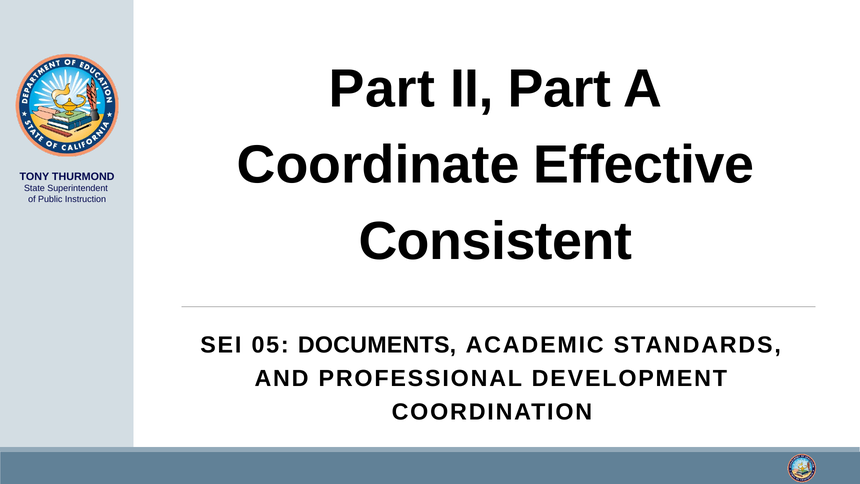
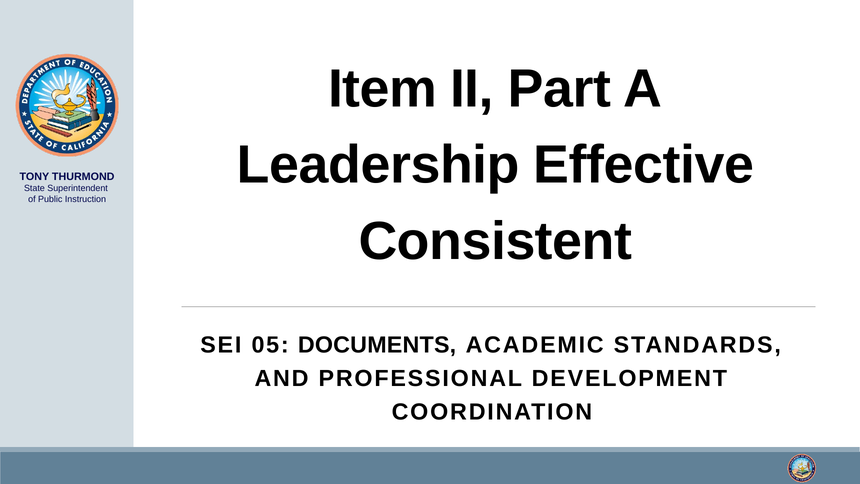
Part: Part -> Item (382, 89)
Coordinate: Coordinate -> Leadership (378, 165)
